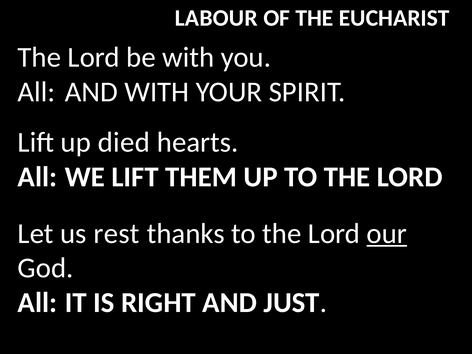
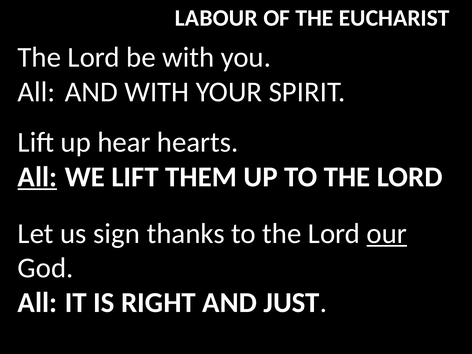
died: died -> hear (124, 142)
All underline: none -> present (37, 177)
rest: rest -> sign (117, 234)
